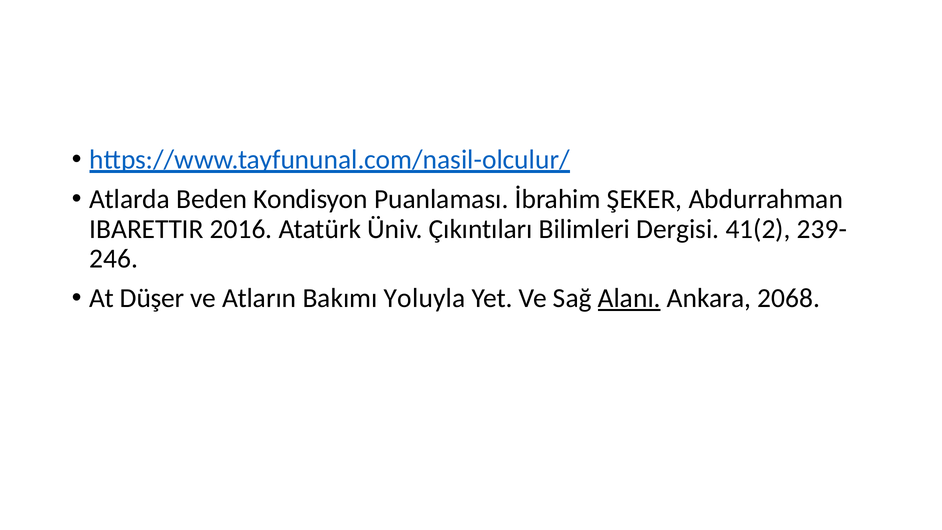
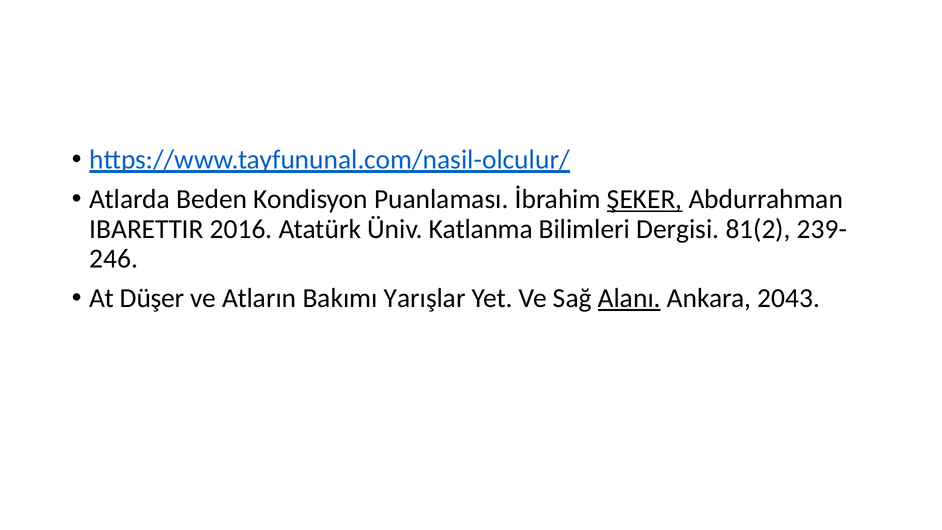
ŞEKER underline: none -> present (645, 199)
Çıkıntıları: Çıkıntıları -> Katlanma (481, 229)
41(2: 41(2 -> 81(2 (758, 229)
Yoluyla: Yoluyla -> Yarışlar (425, 298)
2068: 2068 -> 2043 (789, 298)
